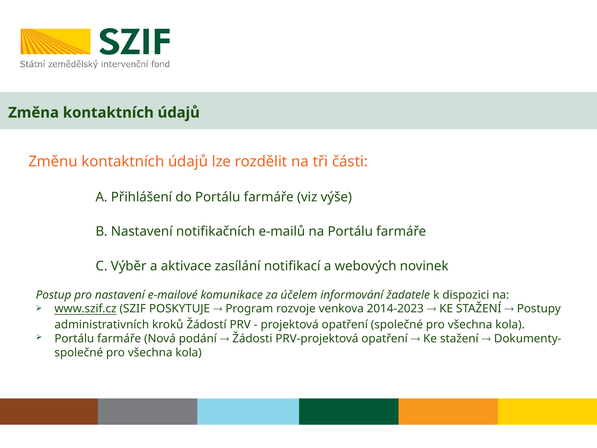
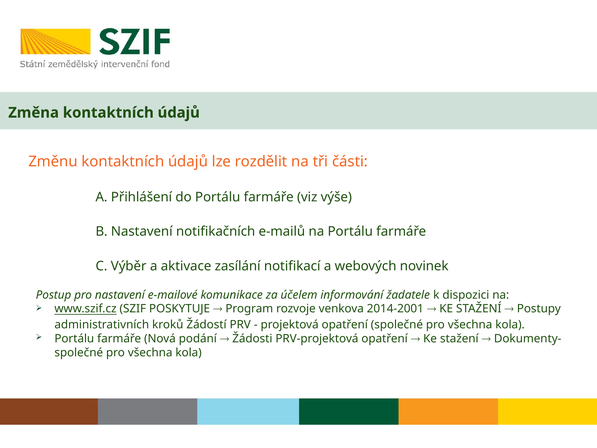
2014-2023: 2014-2023 -> 2014-2001 (395, 309)
